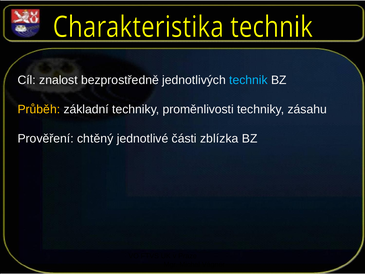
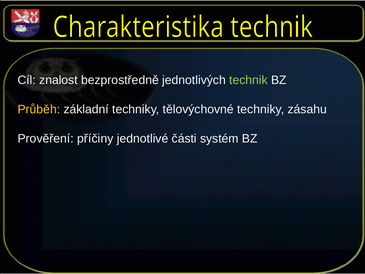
technik colour: light blue -> light green (248, 80)
proměnlivosti: proměnlivosti -> tělovýchovné (198, 109)
chtěný: chtěný -> příčiny (95, 138)
zblízka: zblízka -> systém (219, 138)
